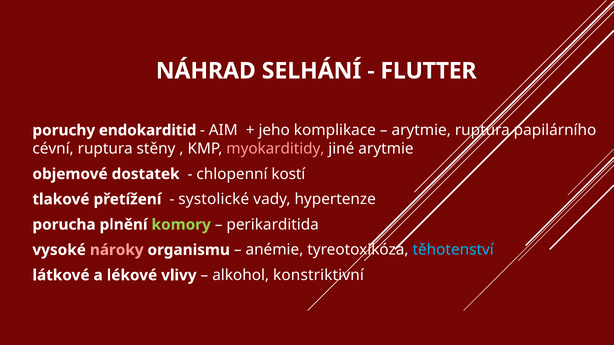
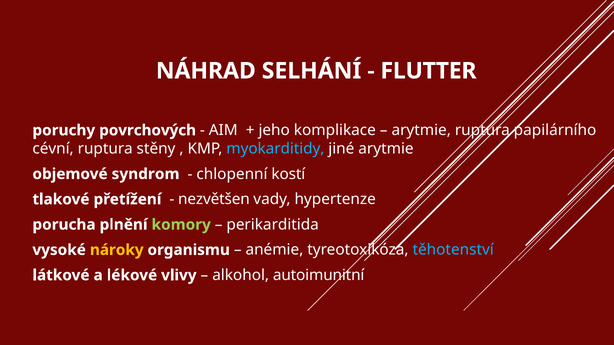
endokarditid: endokarditid -> povrchových (148, 130)
myokarditidy colour: pink -> light blue (275, 149)
dostatek: dostatek -> syndrom (146, 174)
systolické: systolické -> nezvětšen (214, 200)
nároky colour: pink -> yellow (117, 250)
konstriktivní: konstriktivní -> autoimunitní (319, 276)
